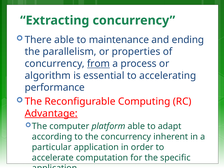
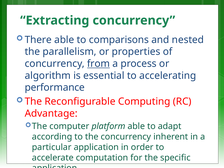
maintenance: maintenance -> comparisons (119, 40)
ending: ending -> nested (188, 40)
Advantage underline: present -> none (51, 113)
